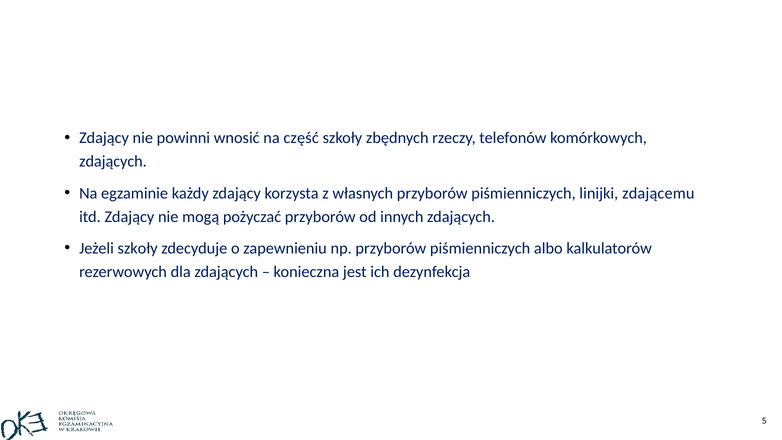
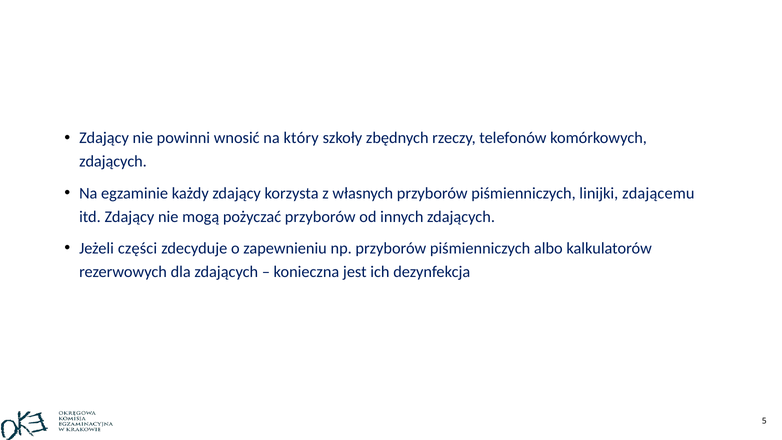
część: część -> który (301, 138)
Jeżeli szkoły: szkoły -> części (138, 248)
